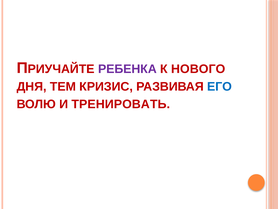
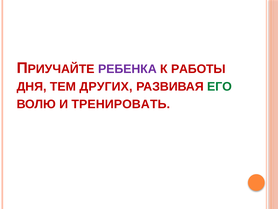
НОВОГО: НОВОГО -> РАБОТЫ (198, 69)
КРИЗИС: КРИЗИС -> ДРУГИХ (106, 86)
ЕГО colour: blue -> green (220, 86)
